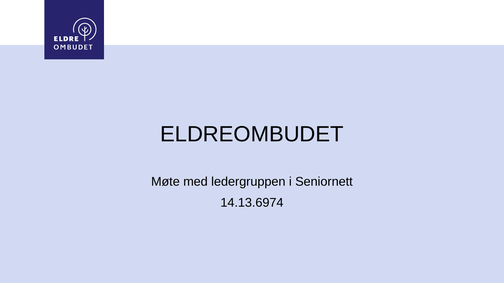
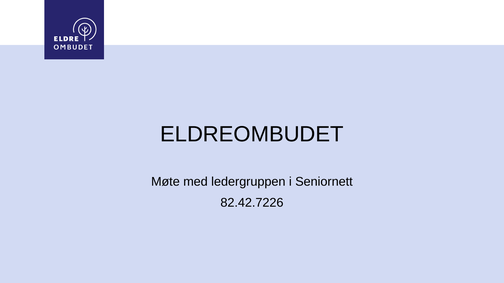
14.13.6974: 14.13.6974 -> 82.42.7226 (252, 203)
